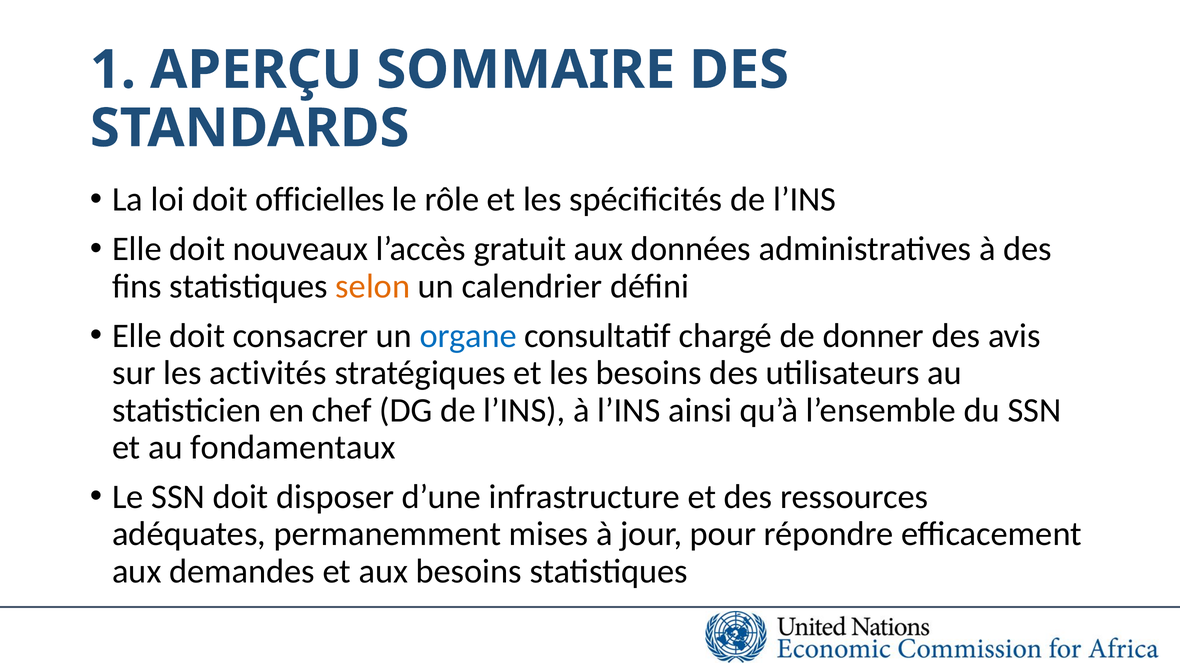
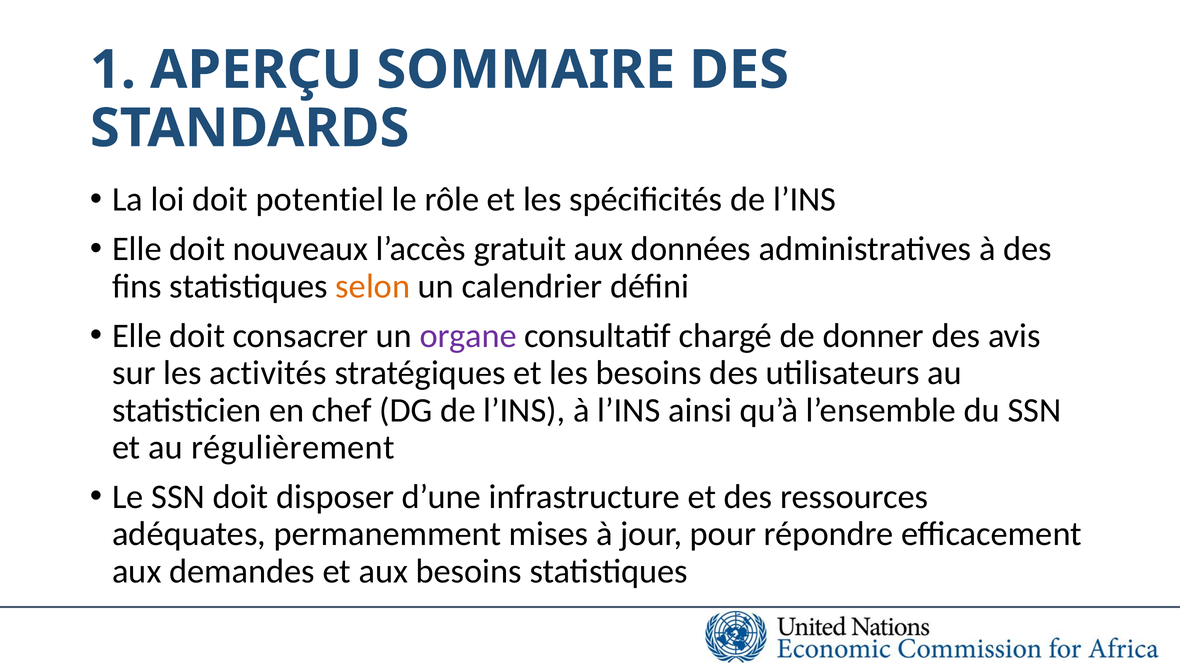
officielles: officielles -> potentiel (320, 200)
organe colour: blue -> purple (468, 336)
fondamentaux: fondamentaux -> régulièrement (293, 447)
